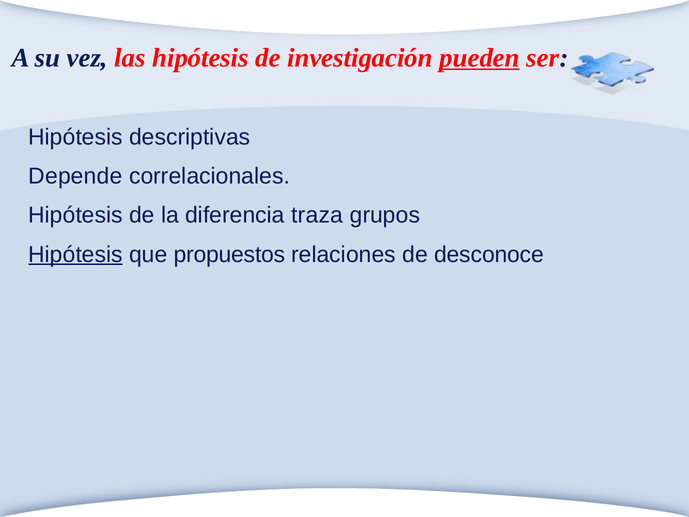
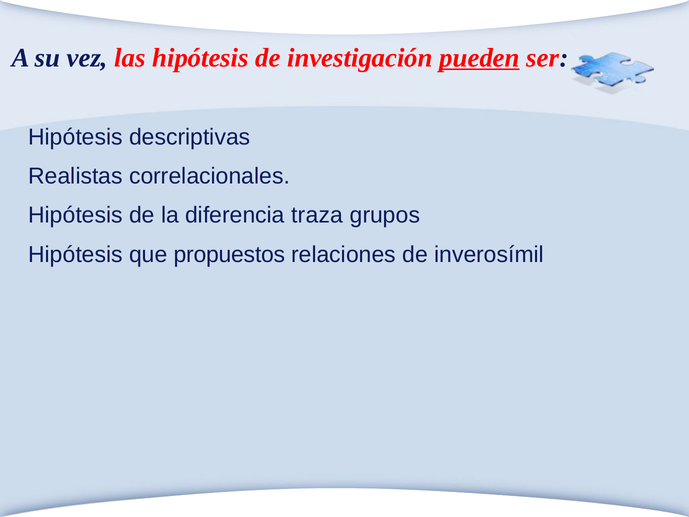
Depende: Depende -> Realistas (76, 176)
Hipótesis underline: present -> none (76, 254)
desconoce: desconoce -> inverosímil (489, 254)
